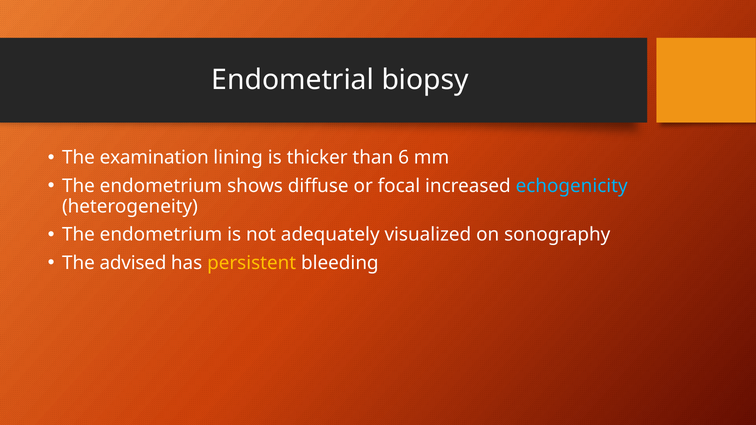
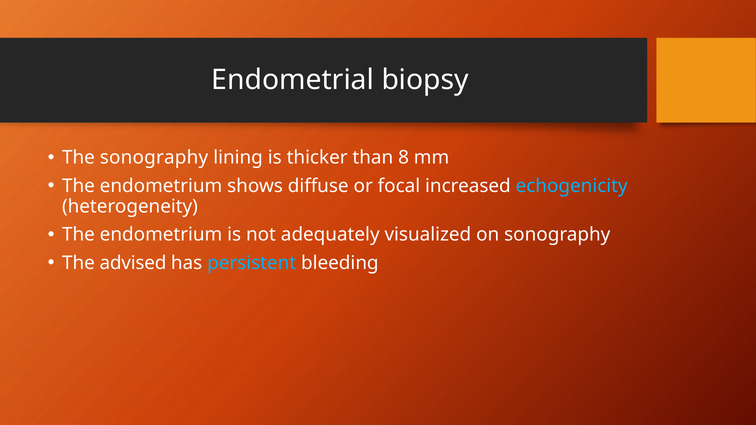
The examination: examination -> sonography (154, 158)
6: 6 -> 8 (404, 158)
persistent colour: yellow -> light blue (252, 263)
